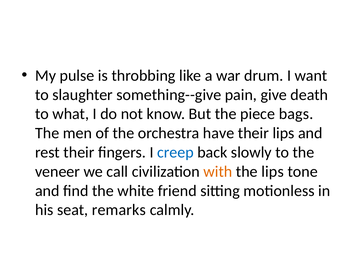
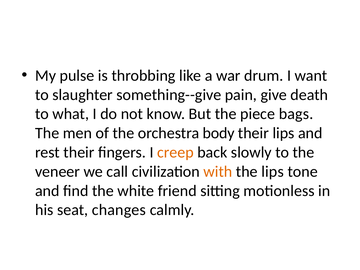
have: have -> body (219, 133)
creep colour: blue -> orange (175, 152)
remarks: remarks -> changes (119, 210)
